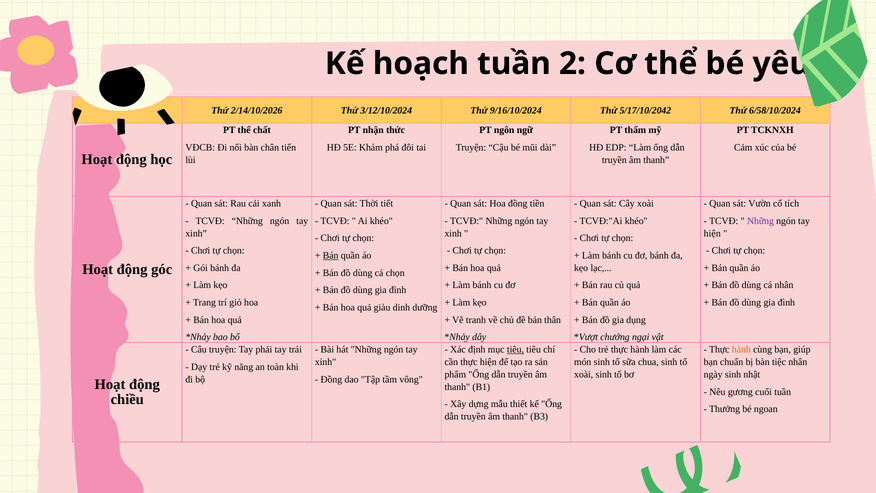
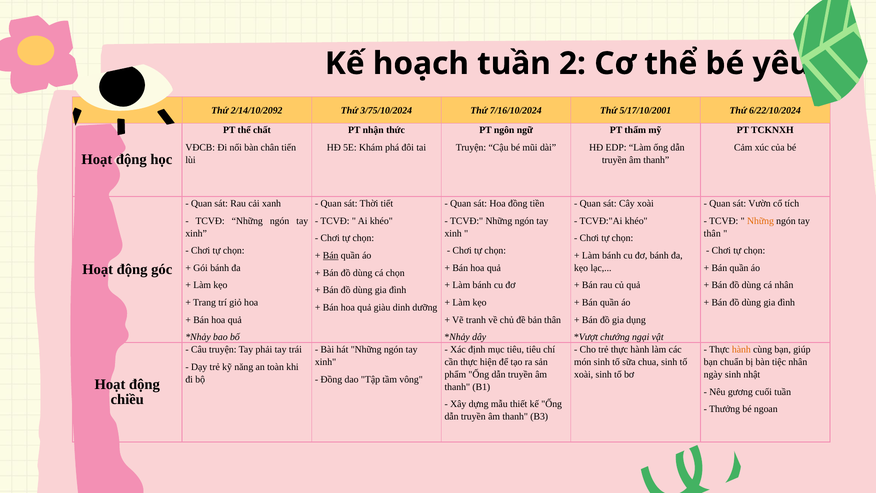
2/14/10/2026: 2/14/10/2026 -> 2/14/10/2092 (257, 111)
3/12/10/2024: 3/12/10/2024 -> 3/75/10/2024 (386, 111)
9/16/10/2024: 9/16/10/2024 -> 7/16/10/2024 (516, 111)
5/17/10/2042: 5/17/10/2042 -> 5/17/10/2001 (645, 111)
6/58/10/2024: 6/58/10/2024 -> 6/22/10/2024 (775, 111)
Những colour: purple -> orange (760, 221)
hiện: hiện -> thân (712, 233)
tiêu underline: present -> none (515, 349)
